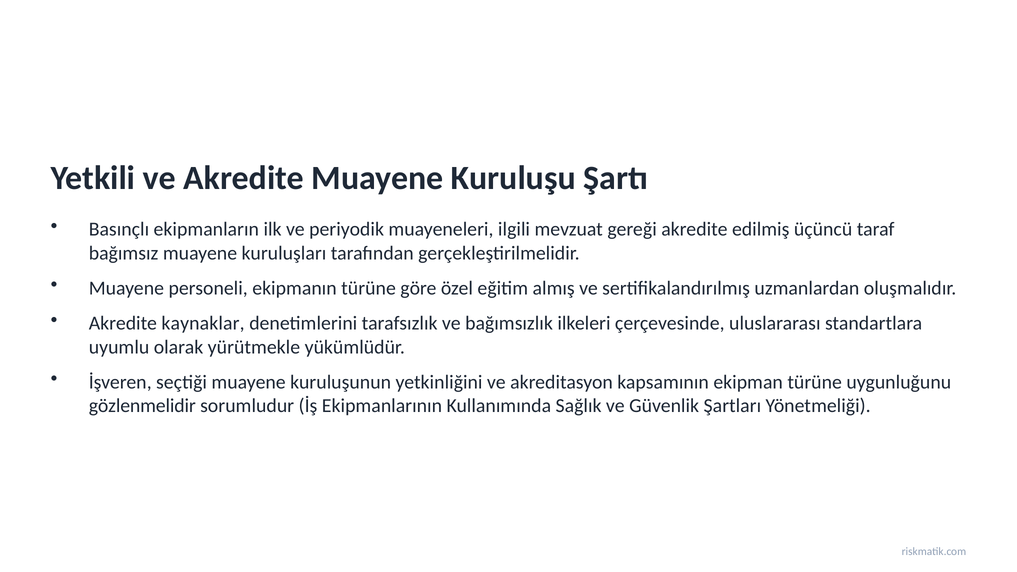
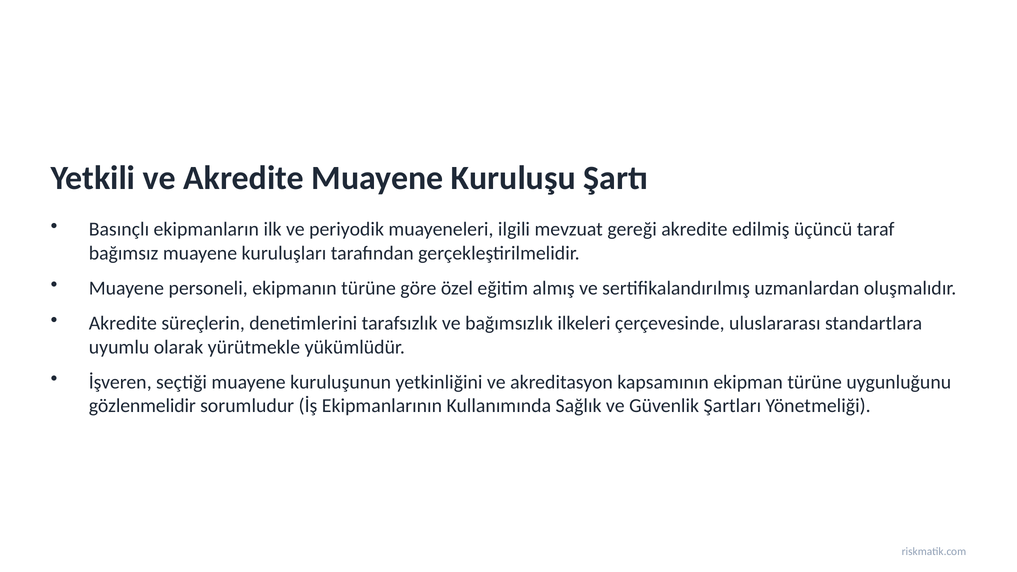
kaynaklar: kaynaklar -> süreçlerin (203, 323)
